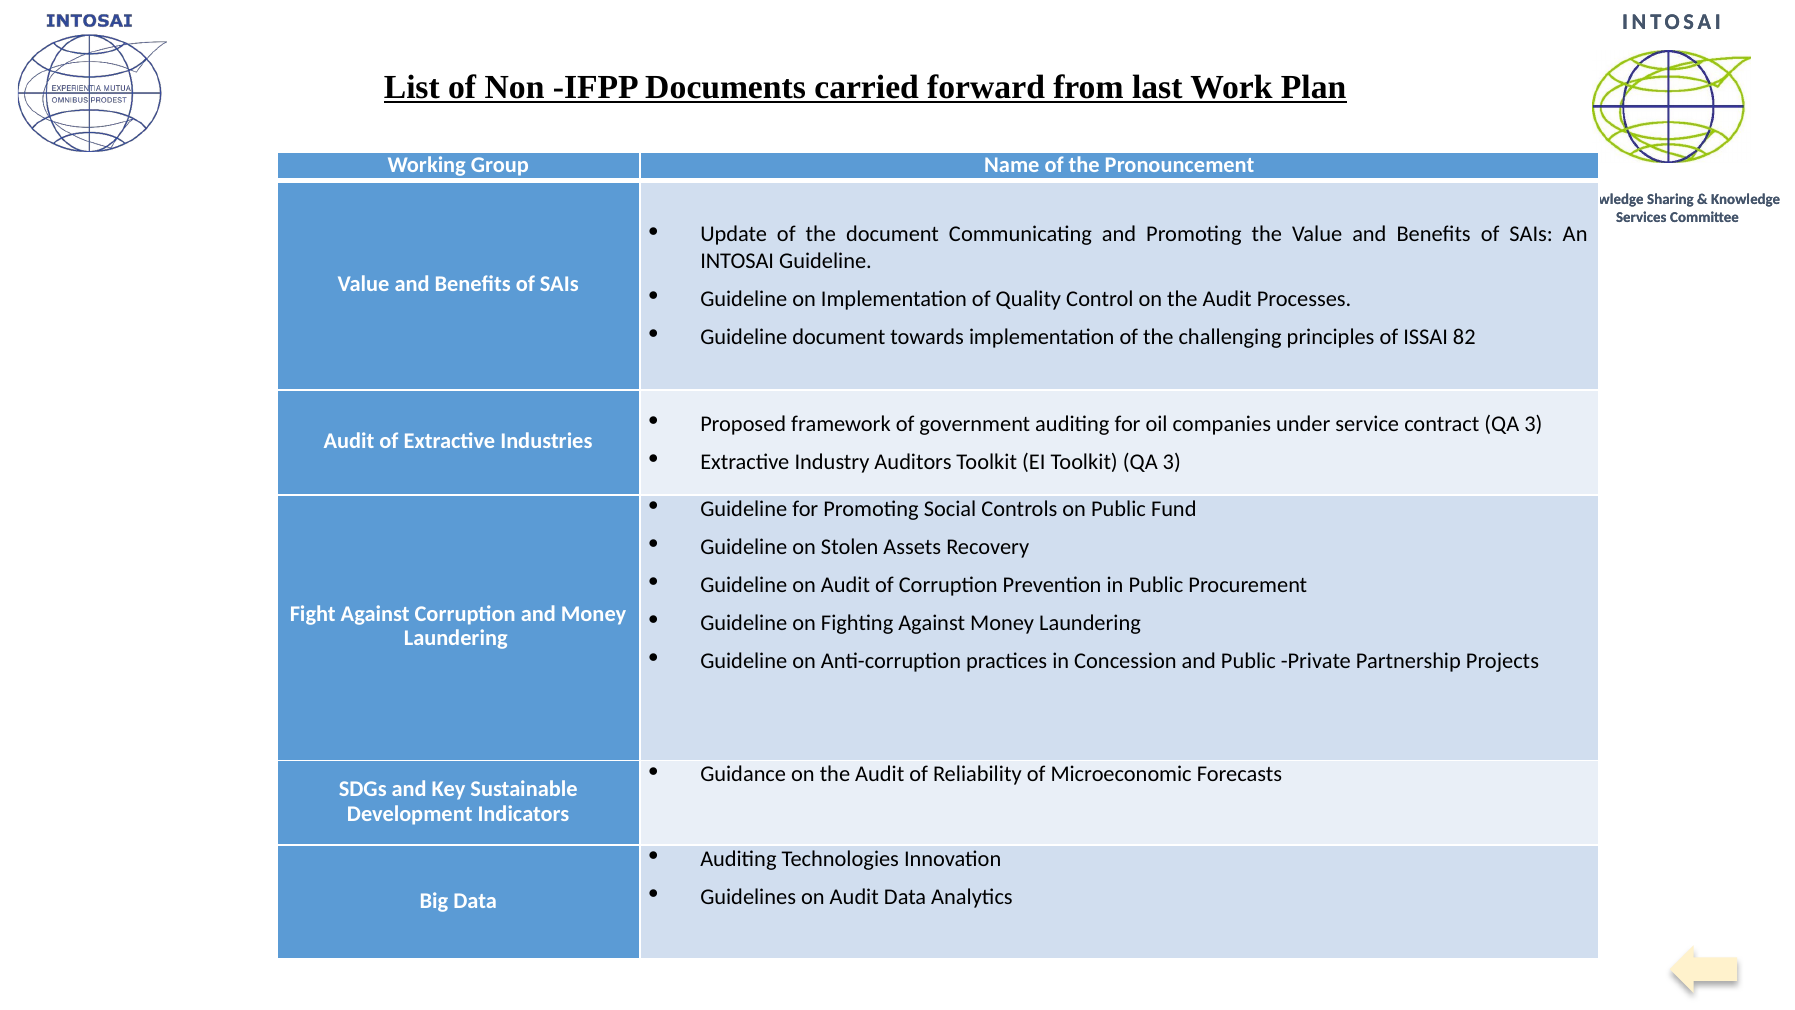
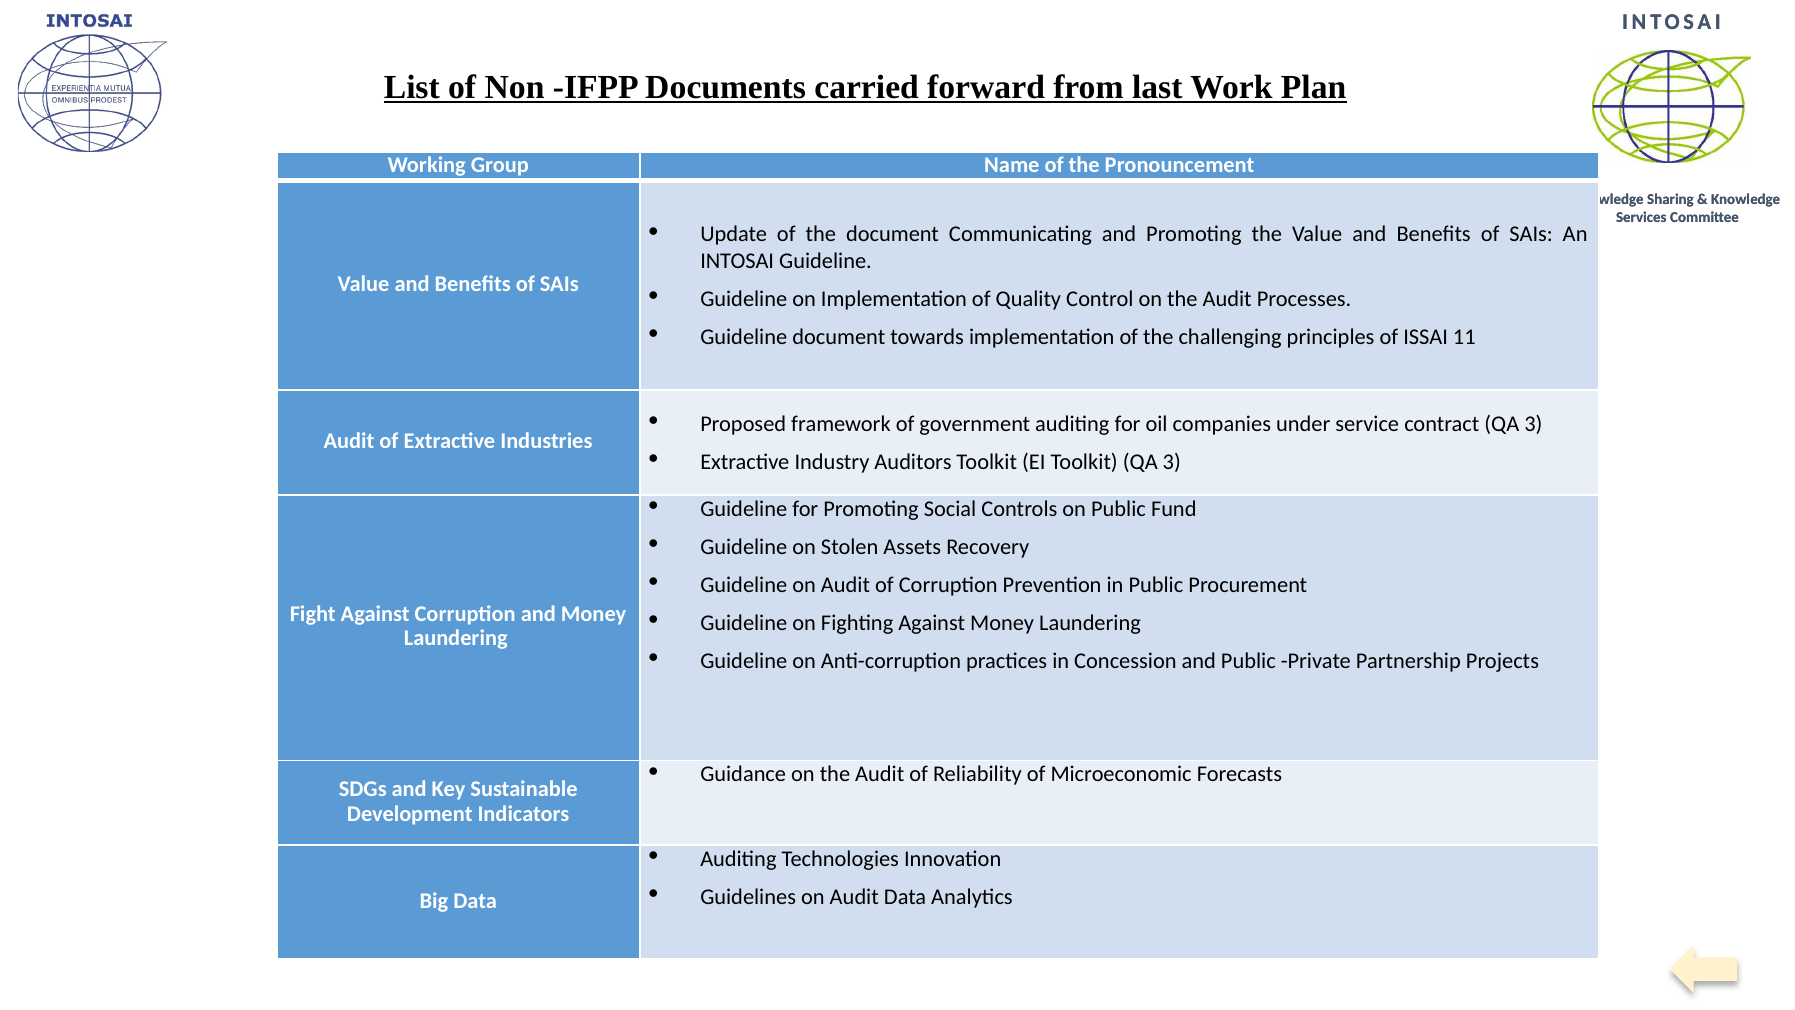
82: 82 -> 11 (1464, 337)
